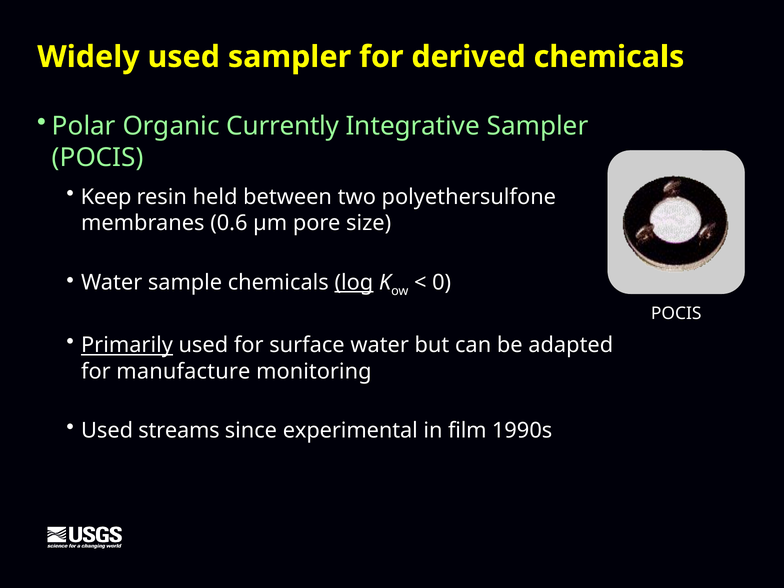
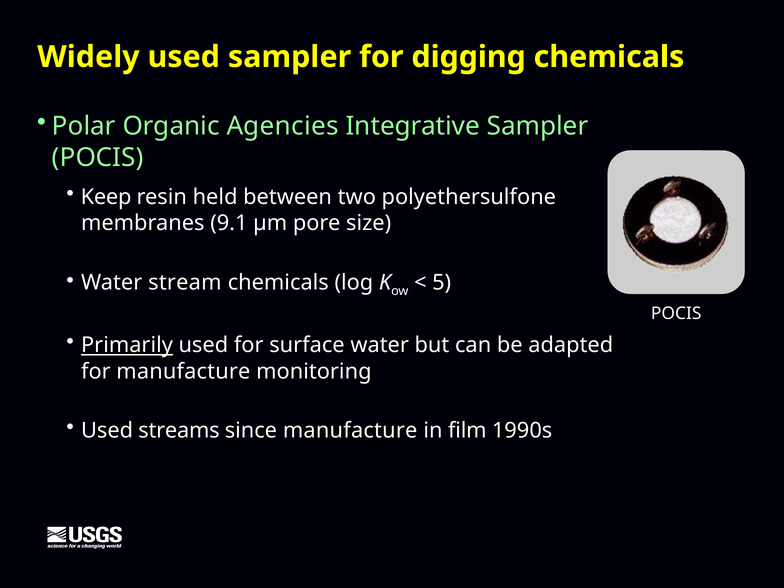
derived: derived -> digging (469, 57)
Currently: Currently -> Agencies (283, 126)
0.6: 0.6 -> 9.1 (229, 223)
sample: sample -> stream (185, 282)
log underline: present -> none (354, 282)
0: 0 -> 5 (442, 282)
since experimental: experimental -> manufacture (350, 431)
